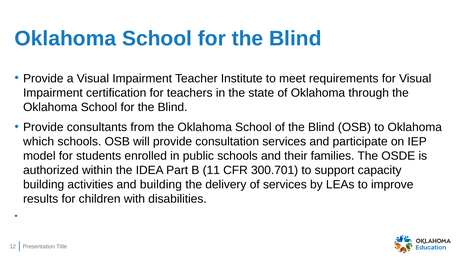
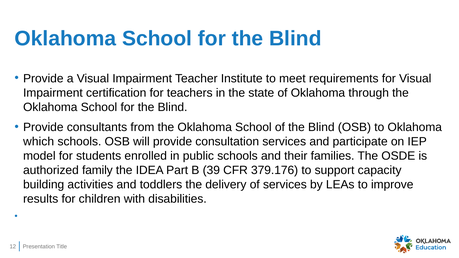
within: within -> family (97, 170)
11: 11 -> 39 (211, 170)
300.701: 300.701 -> 379.176 (275, 170)
and building: building -> toddlers (161, 185)
